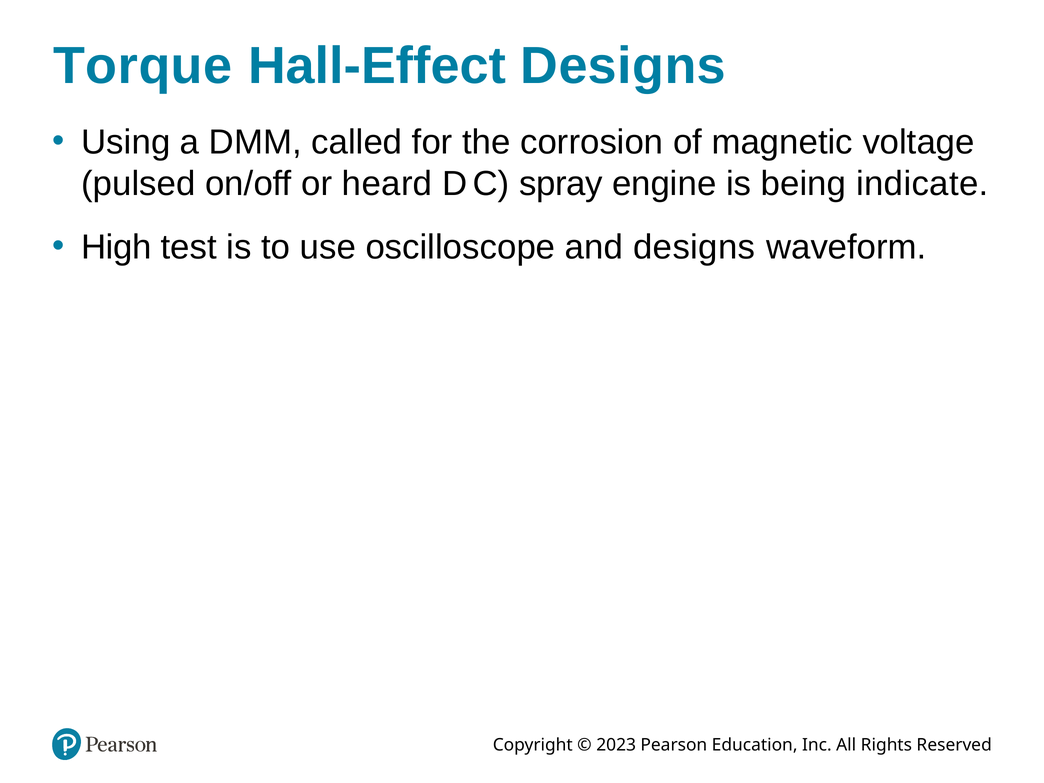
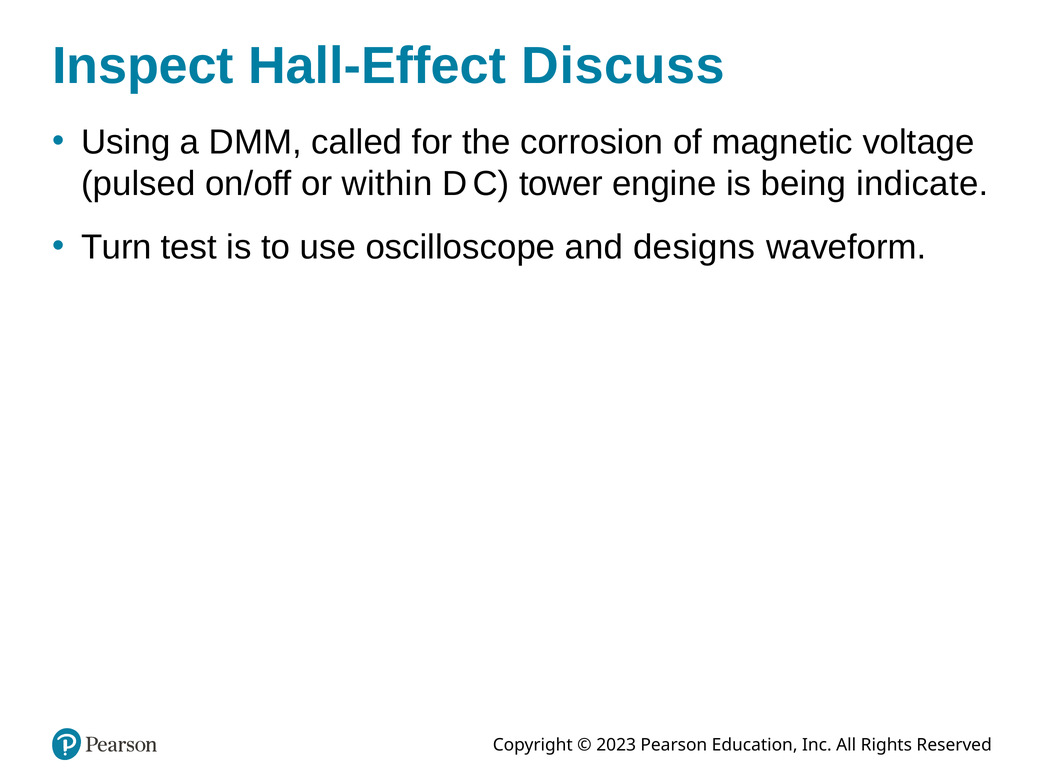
Torque: Torque -> Inspect (143, 66)
Hall-Effect Designs: Designs -> Discuss (623, 66)
heard: heard -> within (387, 184)
spray: spray -> tower (561, 184)
High: High -> Turn (116, 247)
